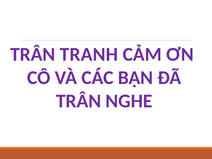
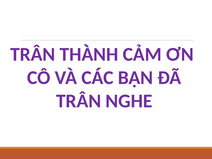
TRANH: TRANH -> THÀNH (89, 54)
